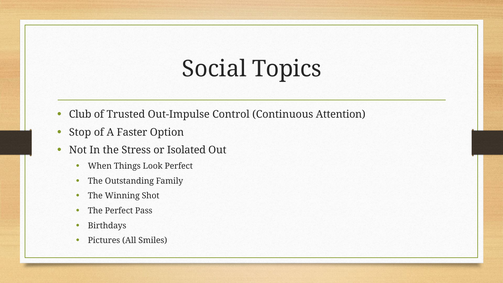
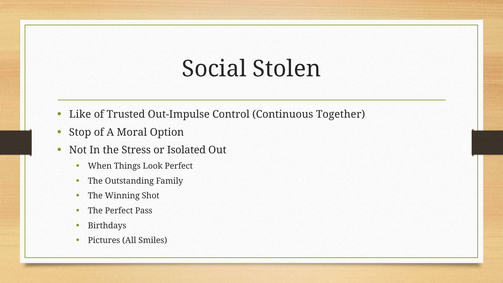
Topics: Topics -> Stolen (287, 69)
Club: Club -> Like (80, 114)
Attention: Attention -> Together (341, 114)
Faster: Faster -> Moral (132, 132)
